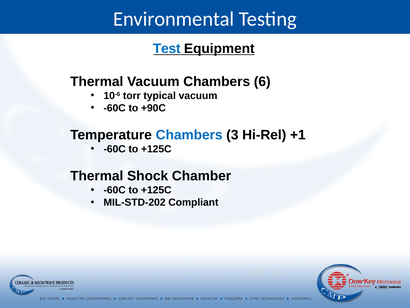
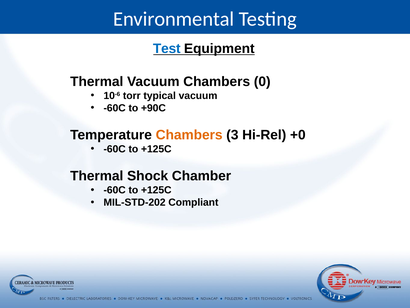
6: 6 -> 0 (262, 81)
Chambers colour: blue -> orange (189, 135)
+1: +1 -> +0 (298, 135)
